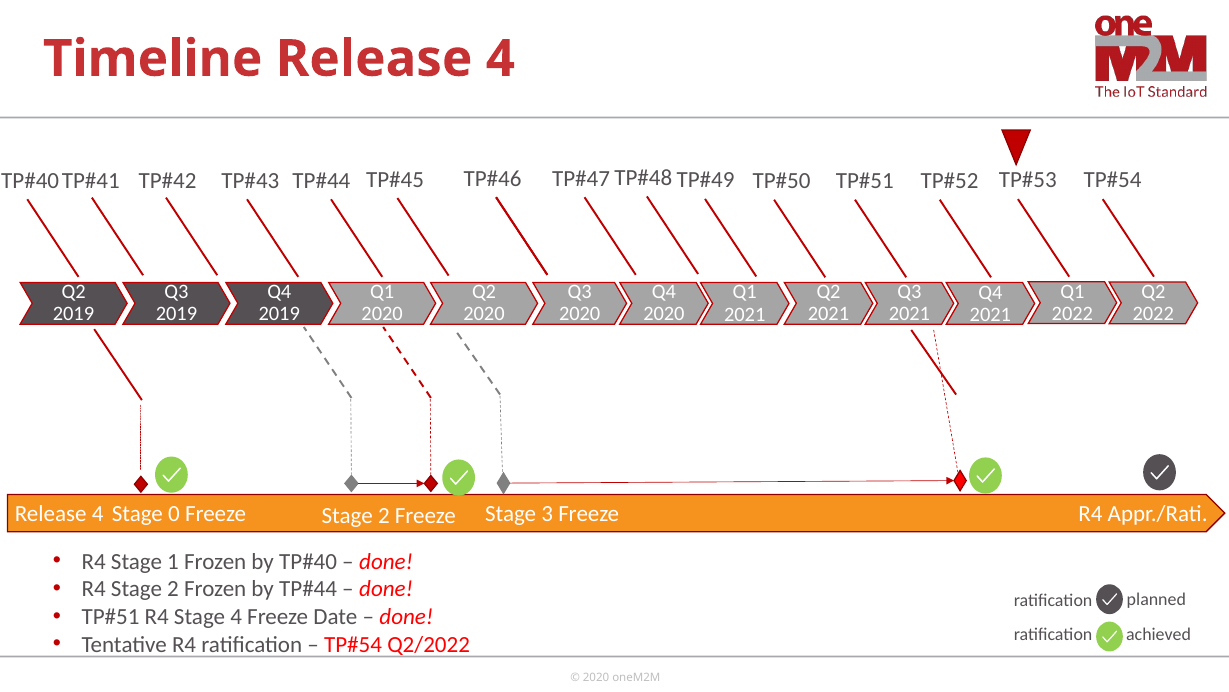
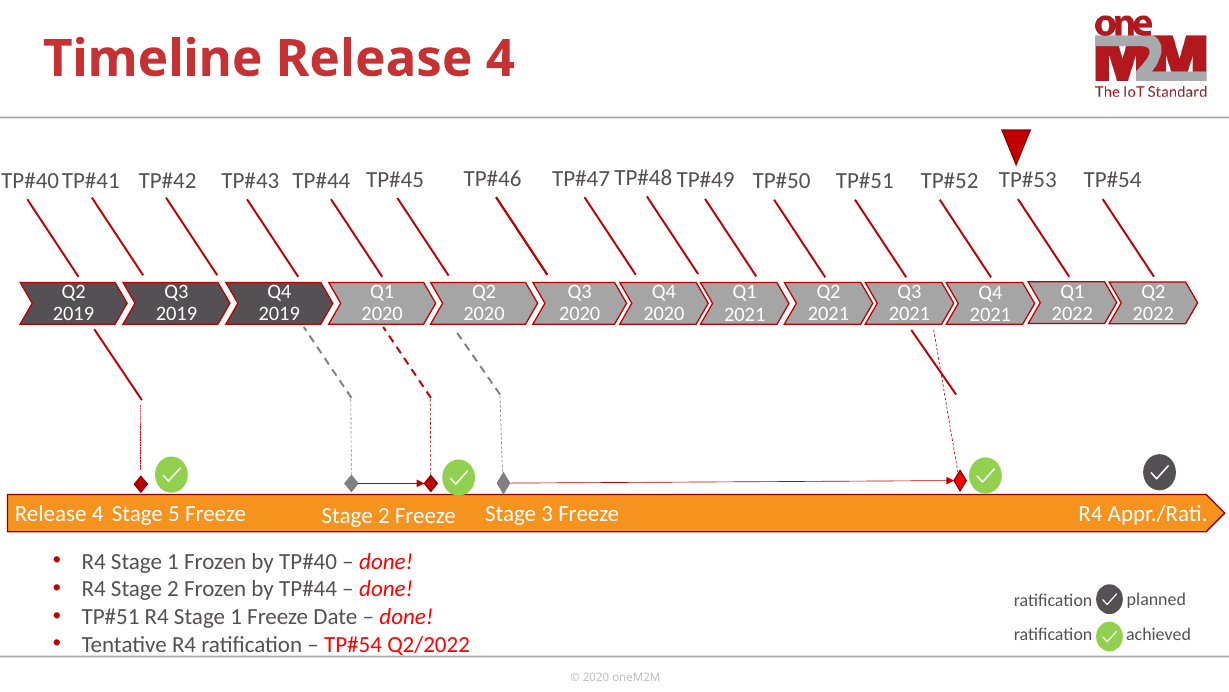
0: 0 -> 5 (174, 513)
4: 4 -> 1 (236, 616)
